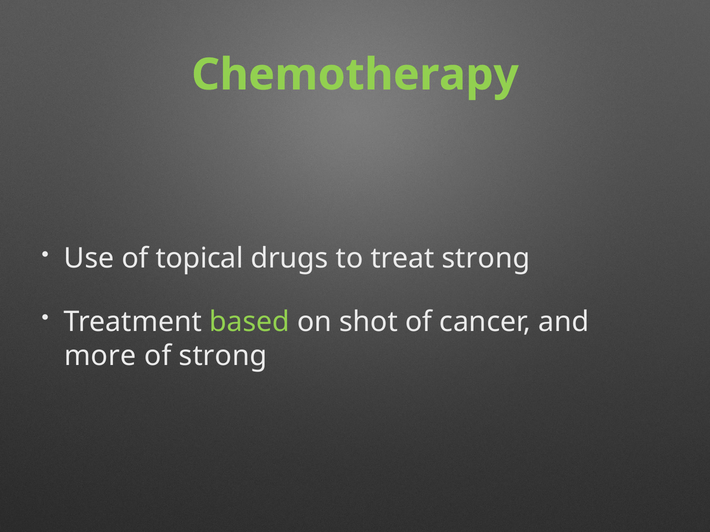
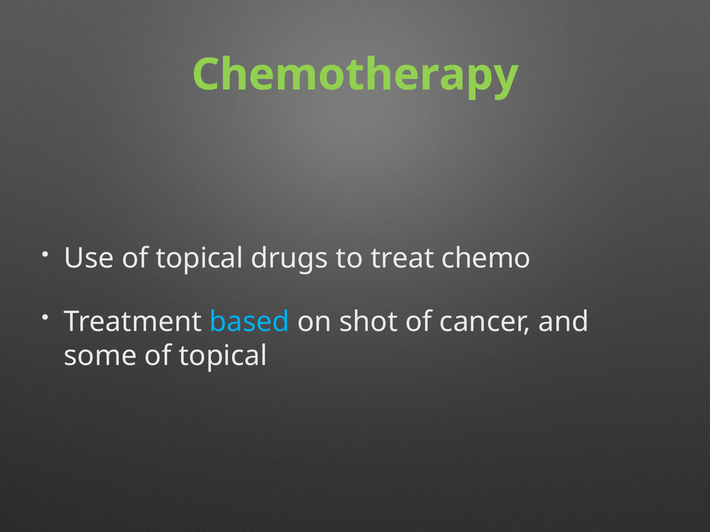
treat strong: strong -> chemo (486, 259)
based colour: light green -> light blue (250, 322)
more: more -> some (100, 356)
strong: strong -> topical (223, 356)
